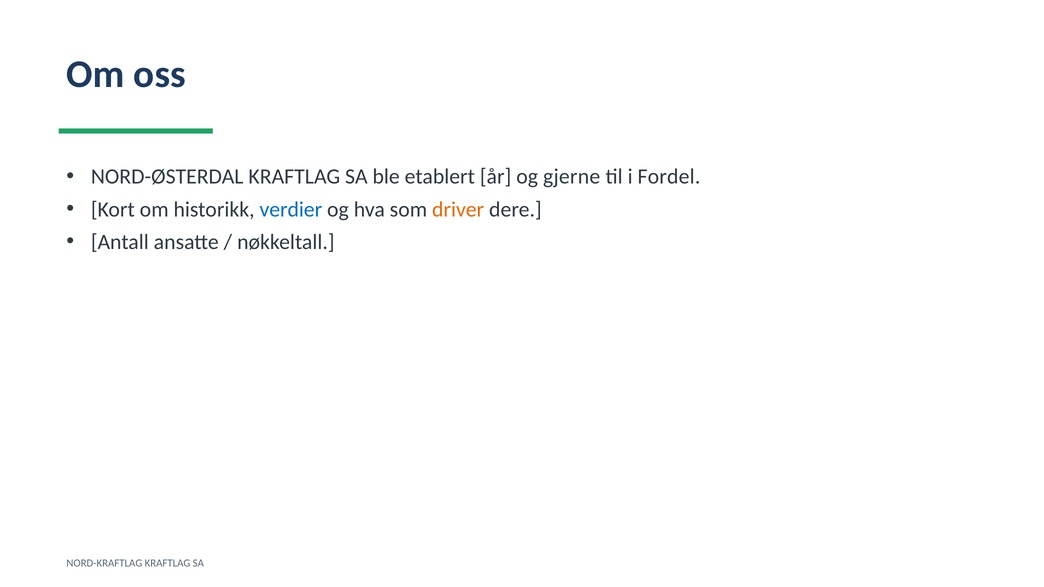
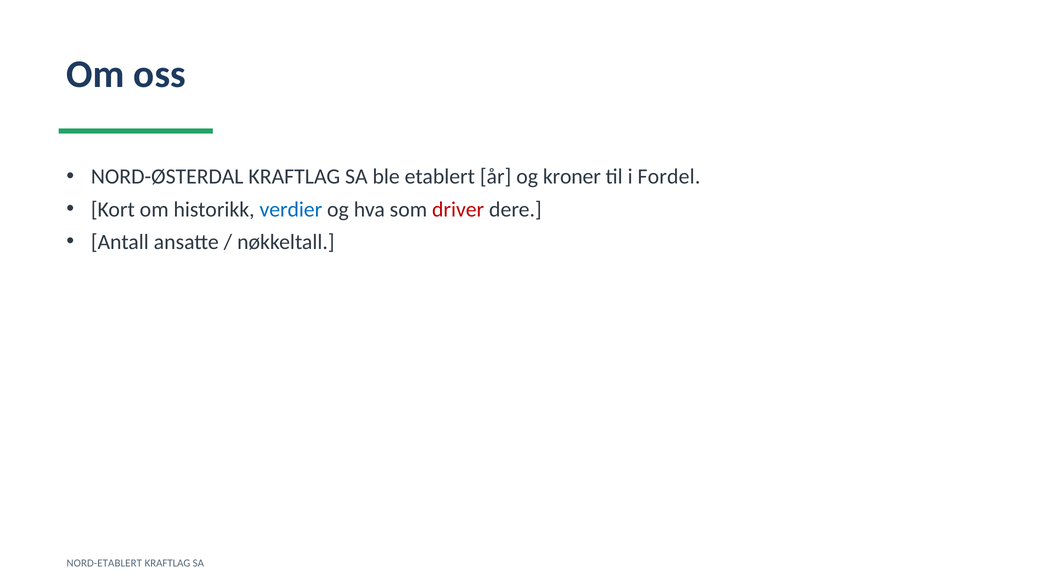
gjerne: gjerne -> kroner (572, 177)
driver colour: orange -> red (458, 209)
NORD-KRAFTLAG: NORD-KRAFTLAG -> NORD-ETABLERT (104, 563)
